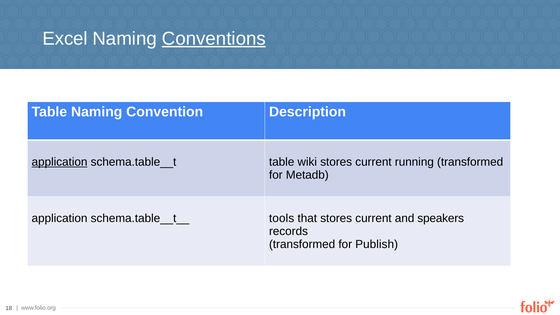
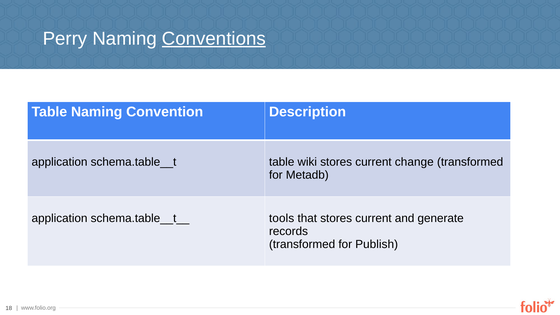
Excel: Excel -> Perry (65, 39)
application underline: present -> none (60, 162)
running: running -> change (414, 162)
speakers: speakers -> generate (441, 218)
